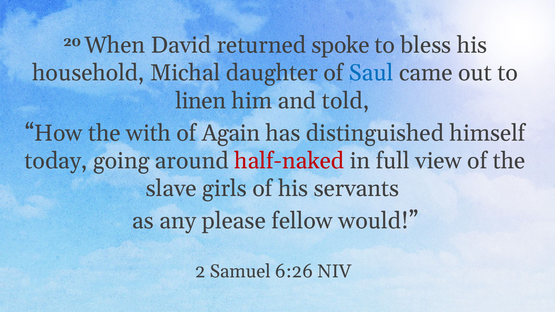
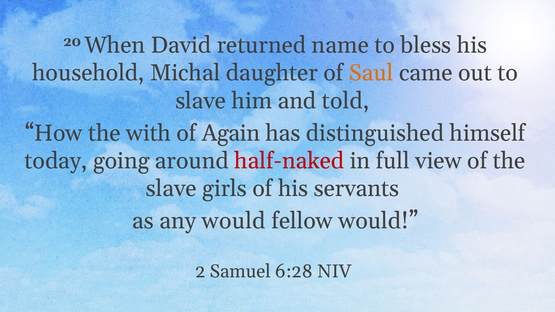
spoke: spoke -> name (340, 45)
Saul colour: blue -> orange (371, 73)
linen: linen -> slave (201, 101)
any please: please -> would (234, 221)
6:26: 6:26 -> 6:28 (294, 272)
